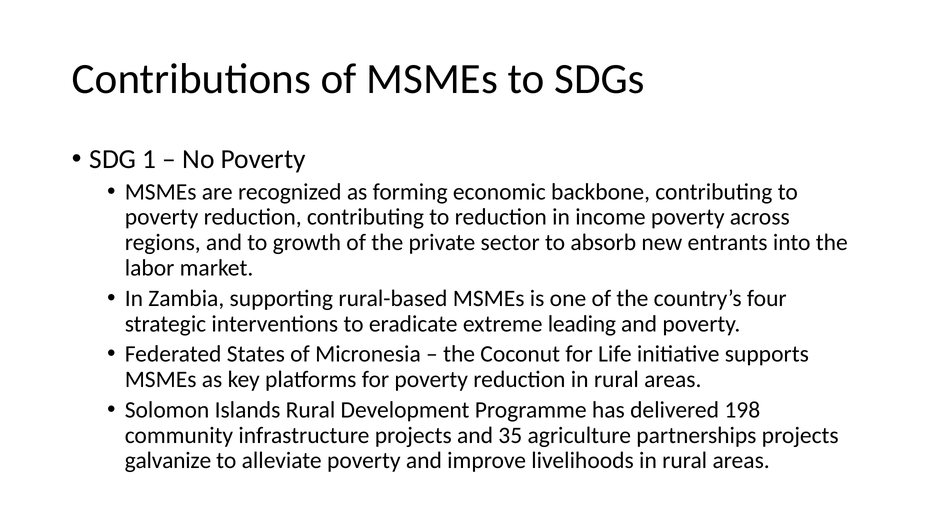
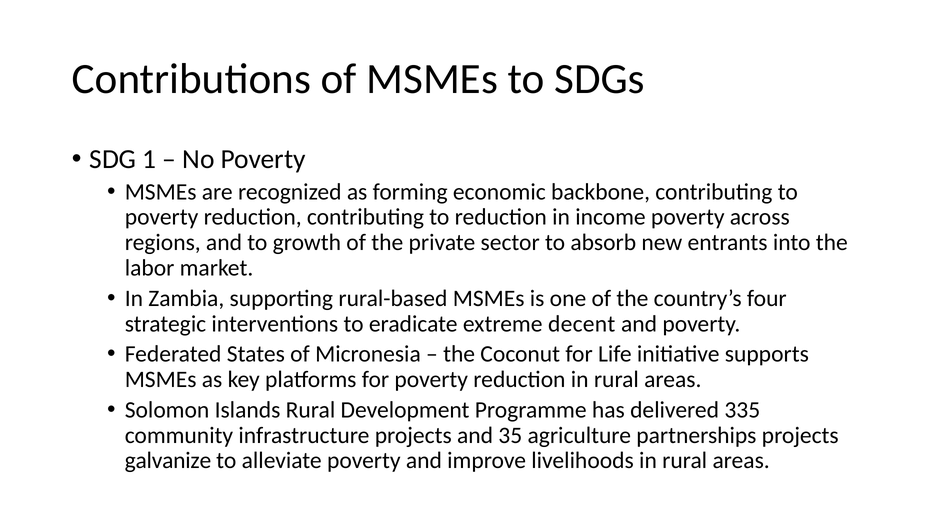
leading: leading -> decent (582, 324)
198: 198 -> 335 (742, 410)
